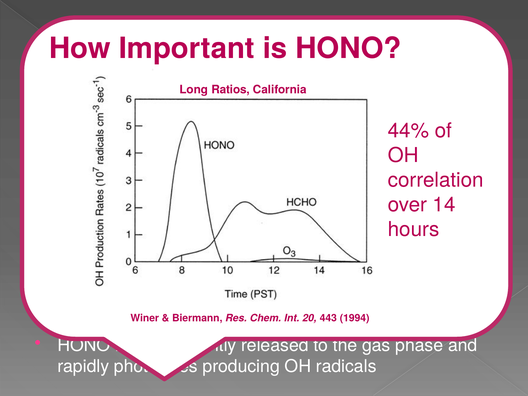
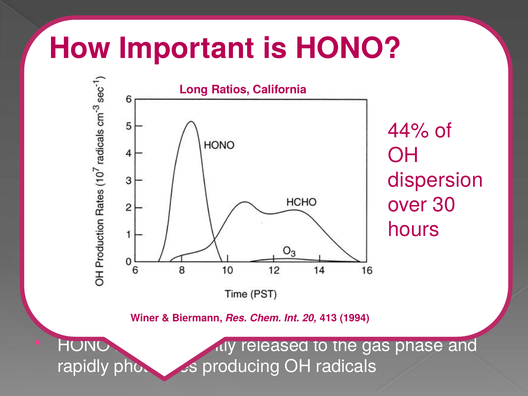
correlation: correlation -> dispersion (436, 180)
14: 14 -> 30 (444, 205)
443: 443 -> 413 (328, 318)
